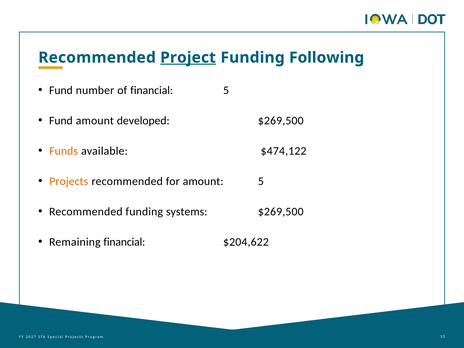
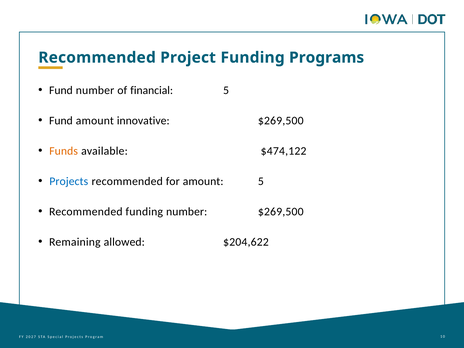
Project underline: present -> none (188, 58)
Following: Following -> Programs (327, 58)
developed: developed -> innovative (143, 121)
Projects colour: orange -> blue (69, 181)
funding systems: systems -> number (187, 212)
Remaining financial: financial -> allowed (124, 242)
